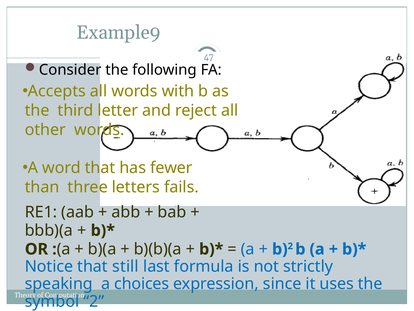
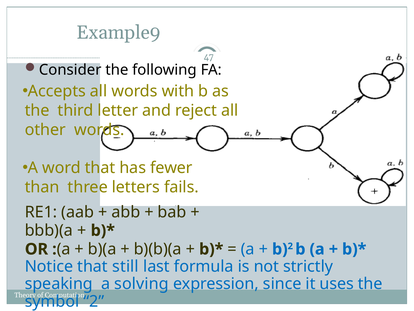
choices: choices -> solving (142, 284)
